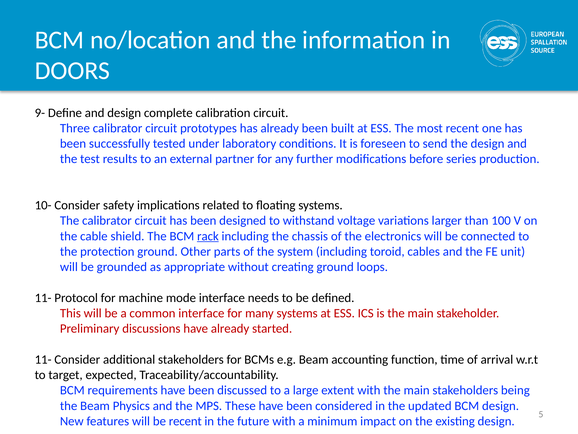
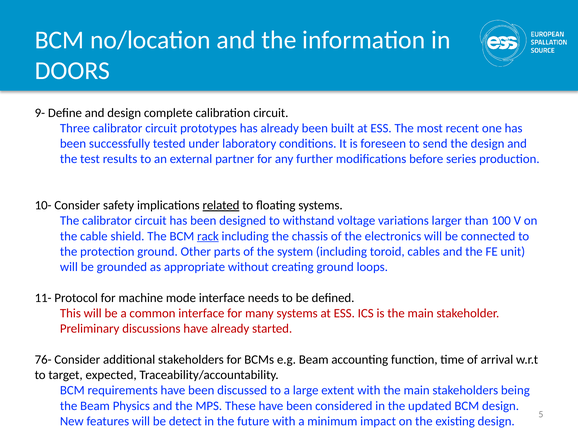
related underline: none -> present (221, 205)
11-: 11- -> 76- (43, 359)
be recent: recent -> detect (185, 421)
